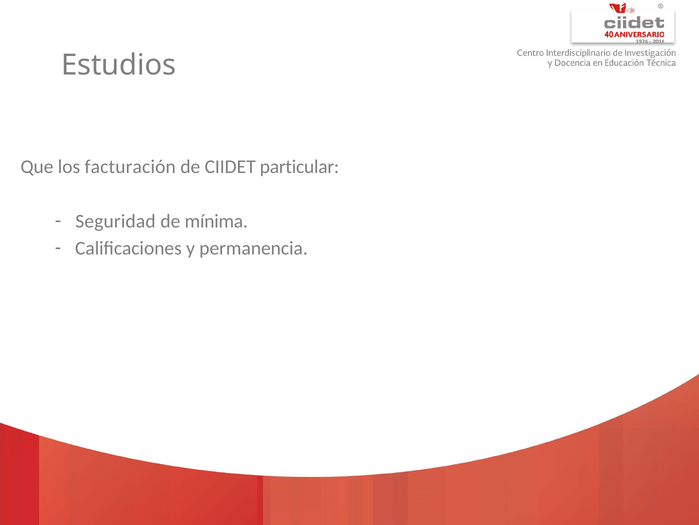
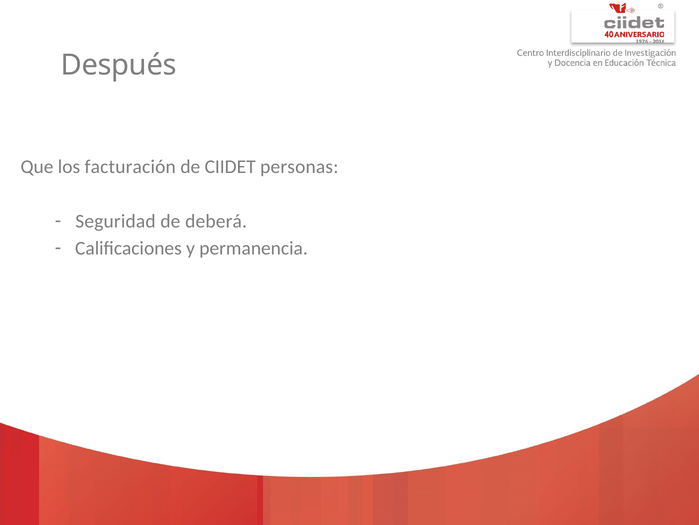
Estudios: Estudios -> Después (119, 65)
particular: particular -> personas (299, 167)
mínima: mínima -> deberá (216, 221)
